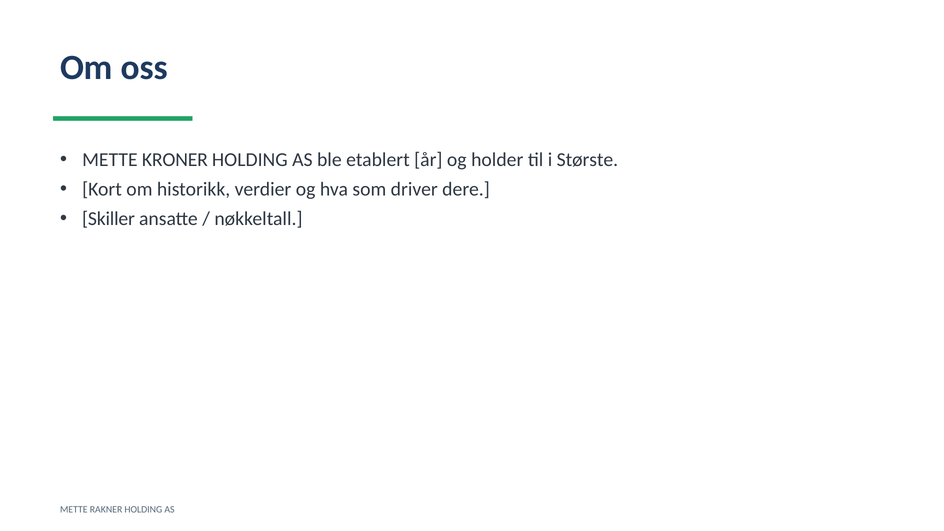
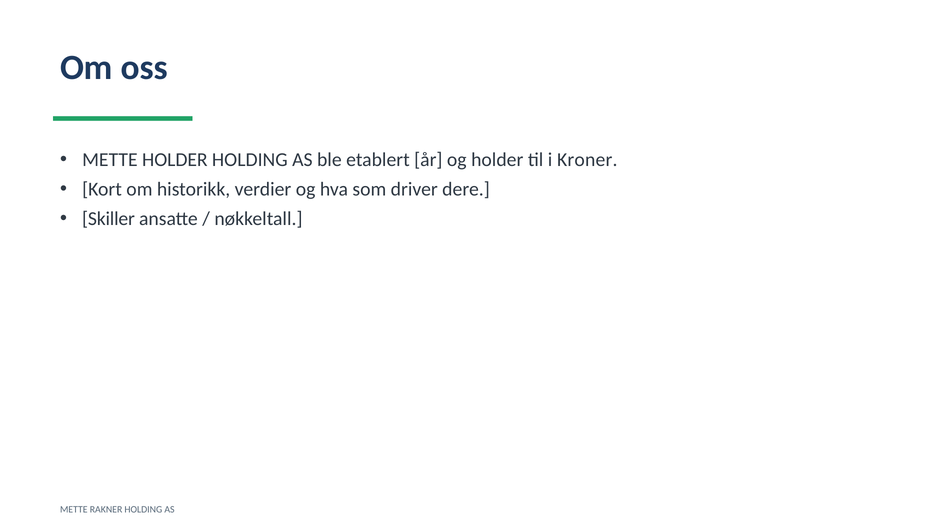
METTE KRONER: KRONER -> HOLDER (175, 160)
Største: Største -> Kroner (587, 160)
